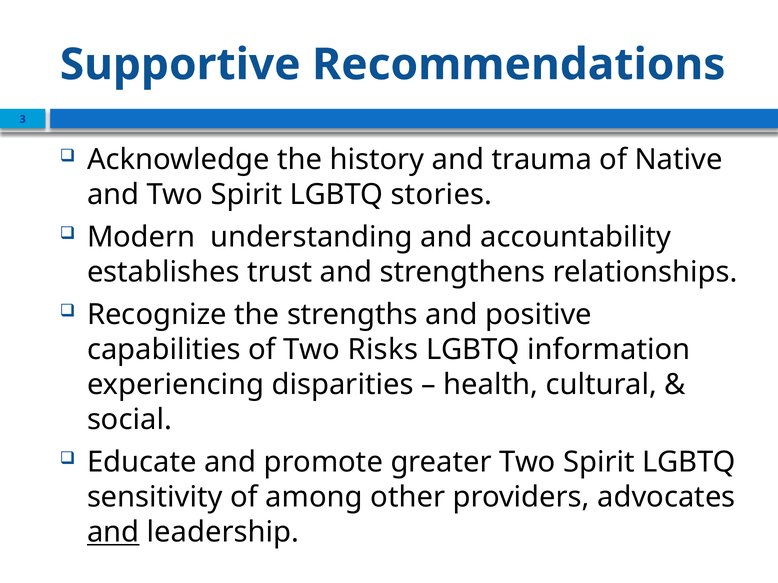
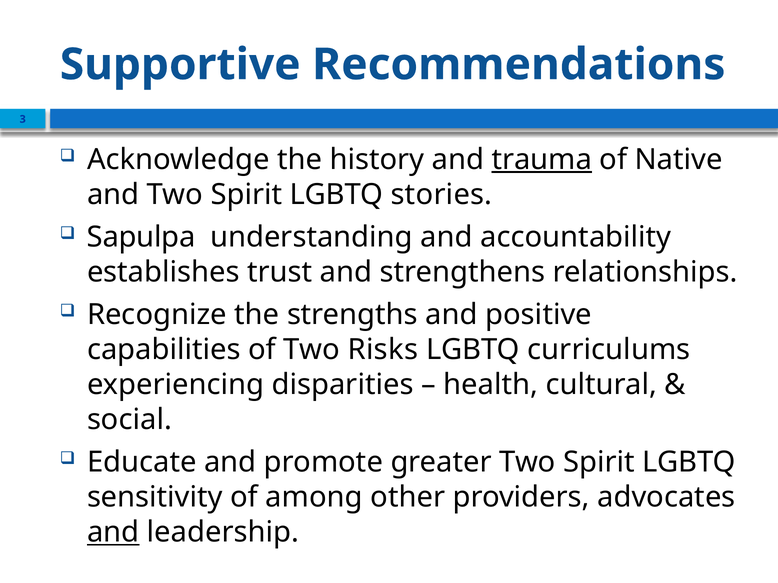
trauma underline: none -> present (542, 160)
Modern: Modern -> Sapulpa (141, 237)
information: information -> curriculums (609, 350)
